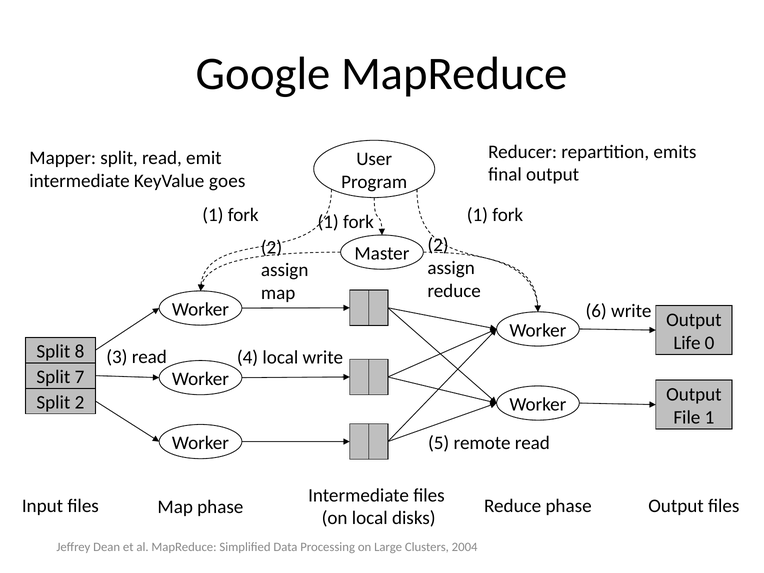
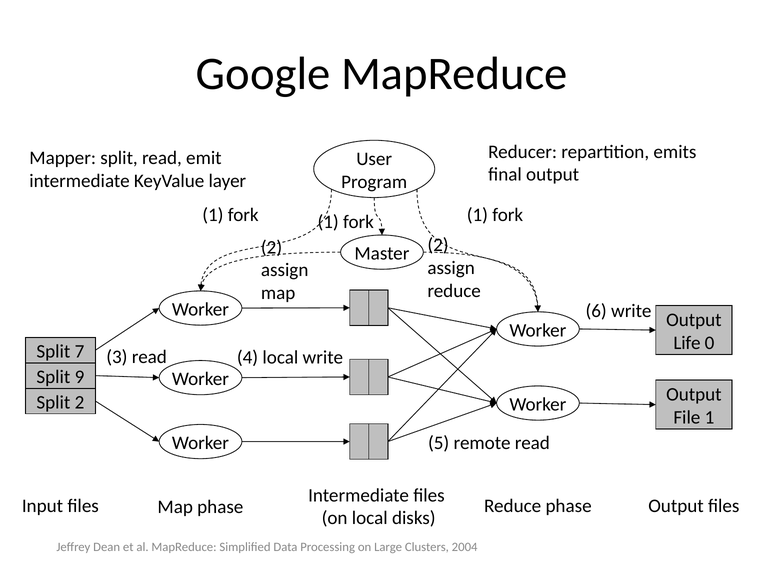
goes: goes -> layer (227, 181)
8: 8 -> 7 (79, 351)
7: 7 -> 9 (79, 377)
